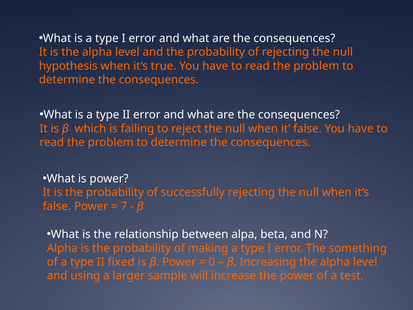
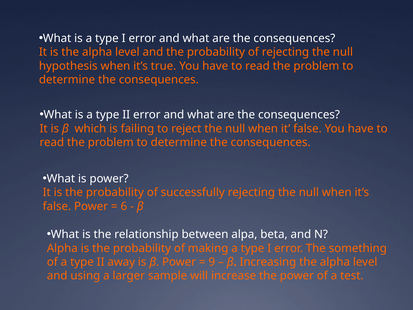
7: 7 -> 6 (124, 206)
fixed: fixed -> away (121, 262)
0: 0 -> 9 (212, 262)
